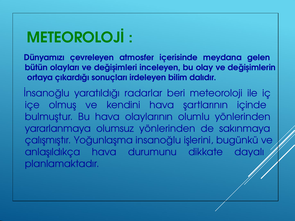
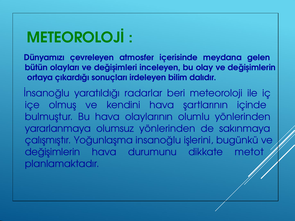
anlaşıldıkça: anlaşıldıkça -> değişimlerin (53, 152)
dayalı: dayalı -> metot (249, 152)
